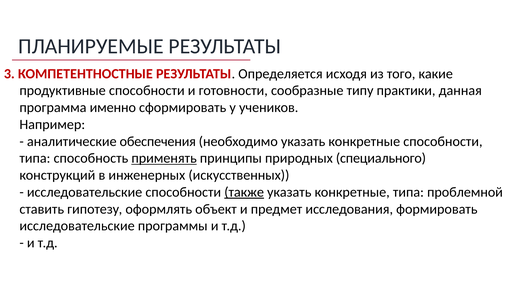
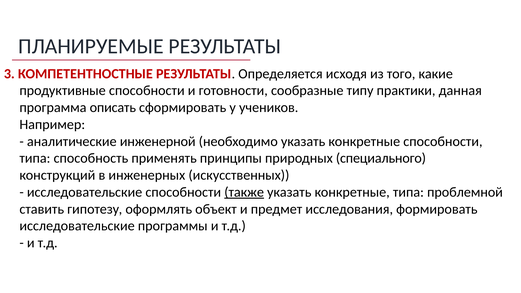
именно: именно -> описать (113, 108)
обеспечения: обеспечения -> инженерной (158, 141)
применять underline: present -> none (164, 158)
